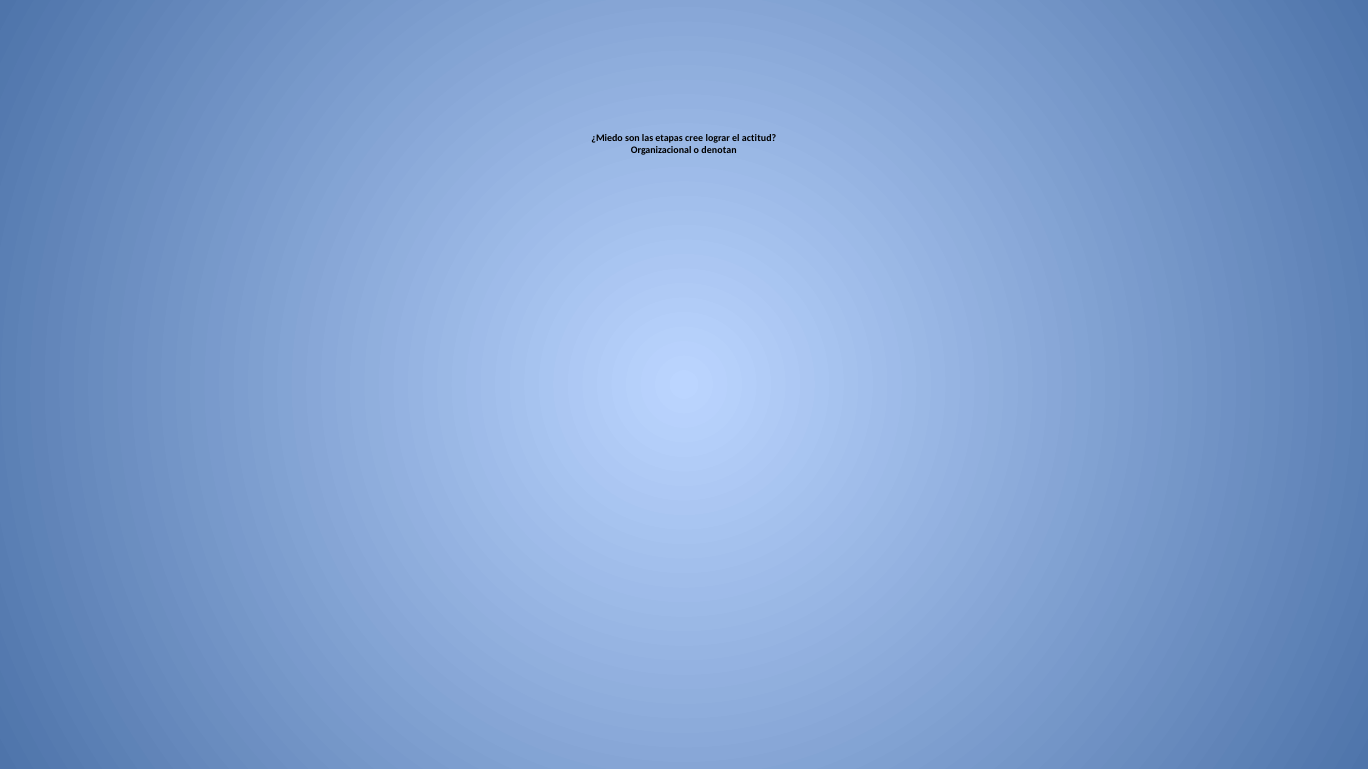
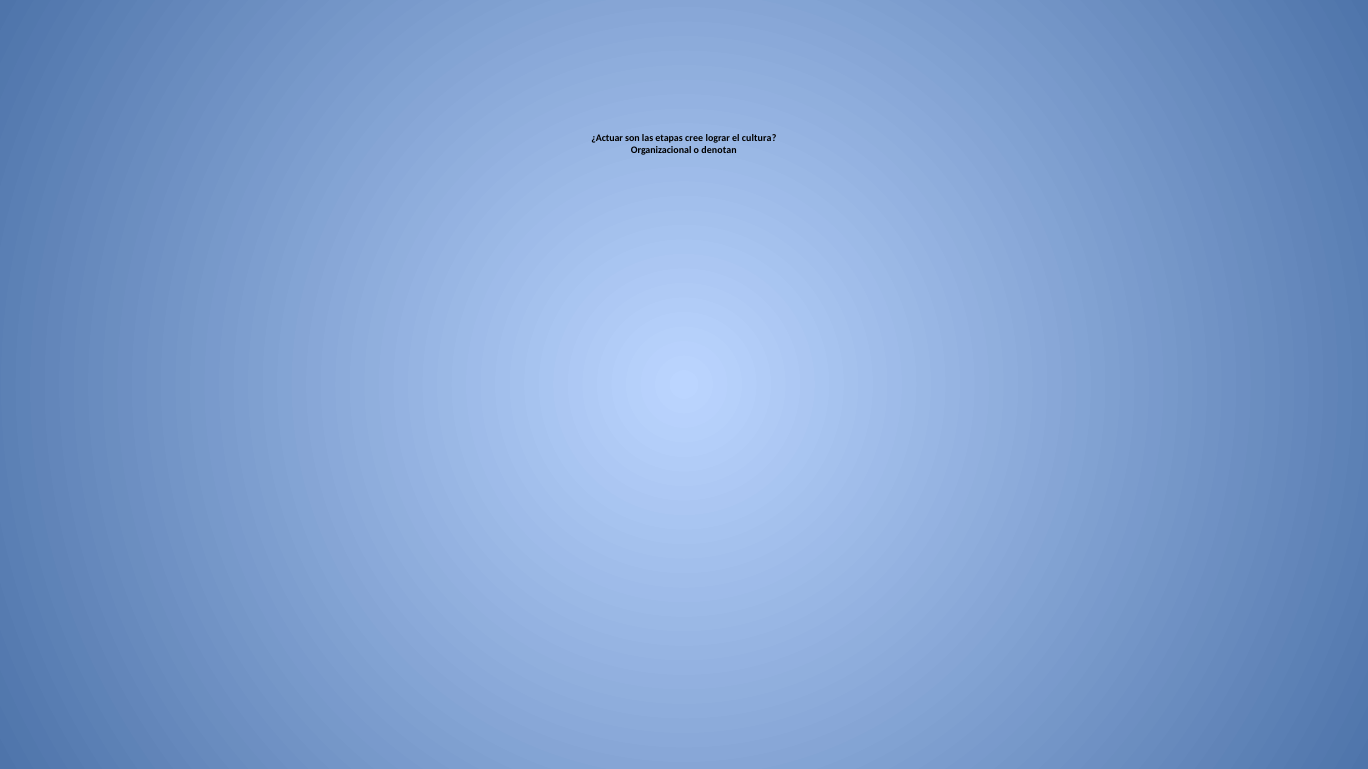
¿Miedo: ¿Miedo -> ¿Actuar (607, 138)
actitud: actitud -> cultura (759, 138)
